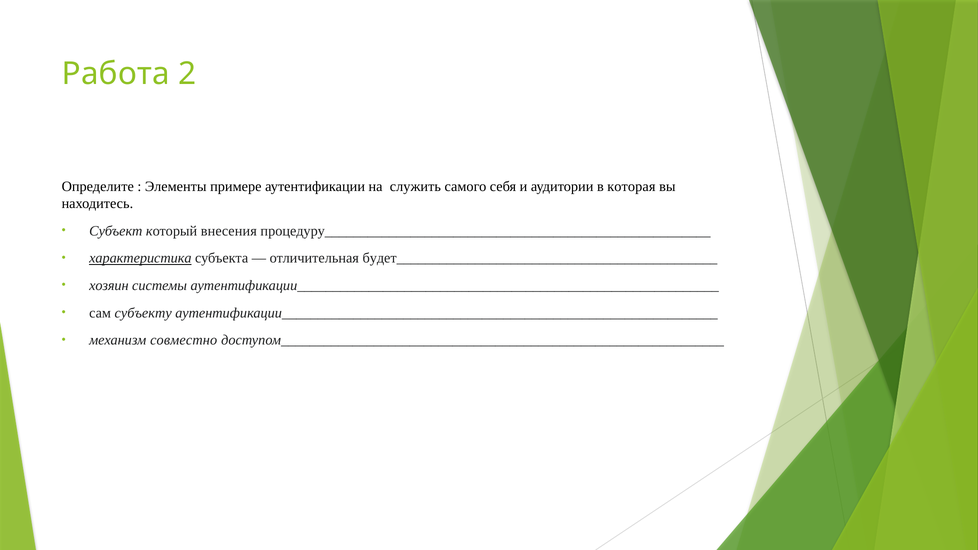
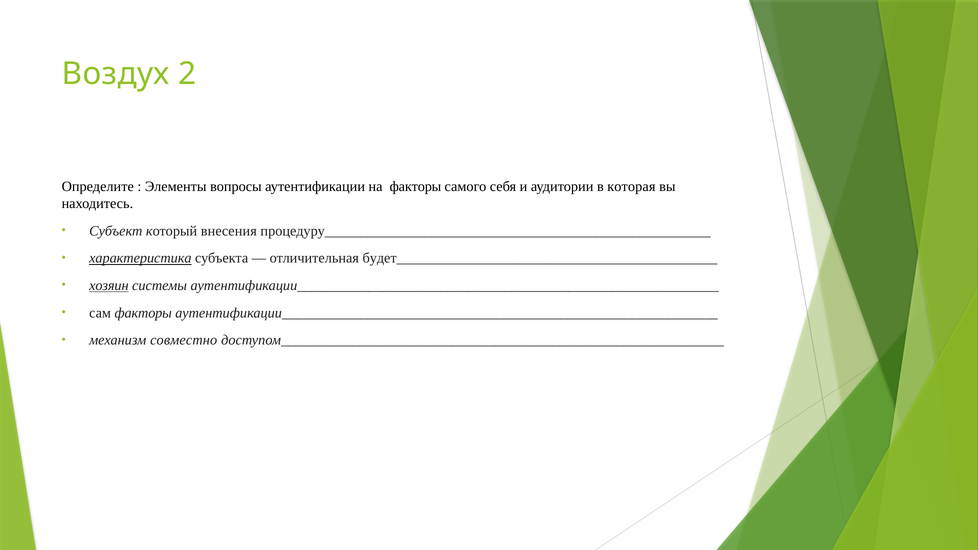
Работа: Работа -> Воздух (116, 74)
примере: примере -> вопросы (236, 187)
на служить: служить -> факторы (415, 187)
хозяин underline: none -> present (109, 286)
сам субъекту: субъекту -> факторы (143, 313)
